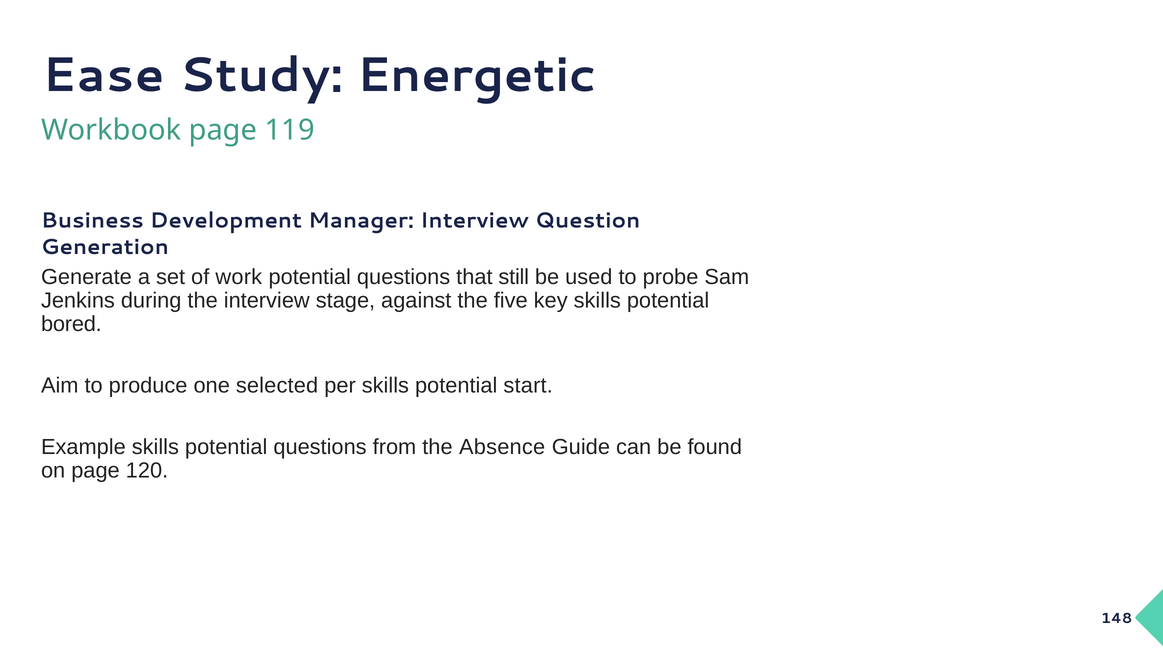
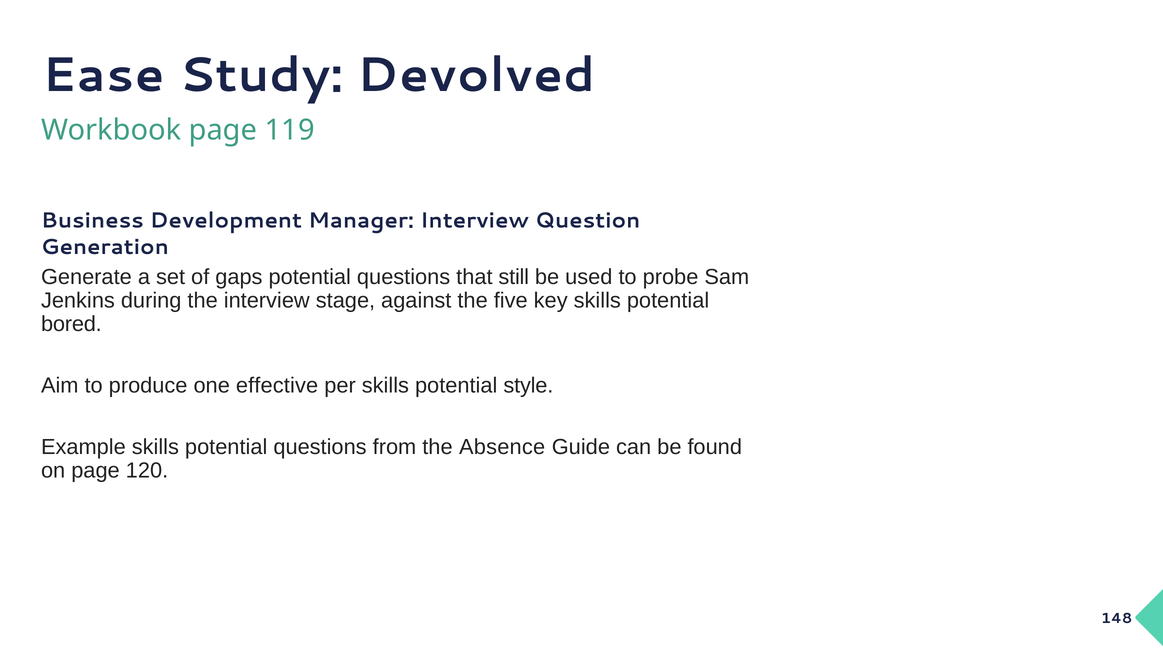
Energetic: Energetic -> Devolved (476, 75)
work: work -> gaps (239, 277)
selected: selected -> effective (277, 386)
start: start -> style (528, 386)
